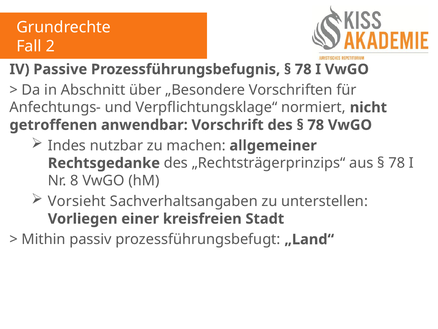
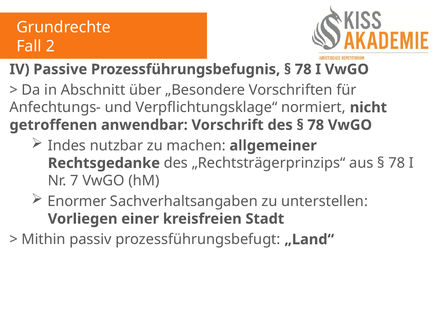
8: 8 -> 7 (74, 180)
Vorsieht: Vorsieht -> Enormer (77, 201)
